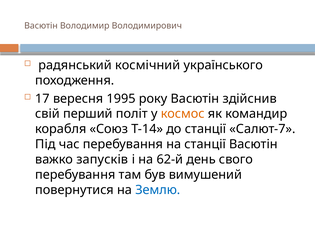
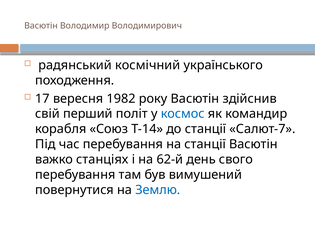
1995: 1995 -> 1982 (121, 99)
космос colour: orange -> blue (183, 114)
запусків: запусків -> станціях (102, 160)
